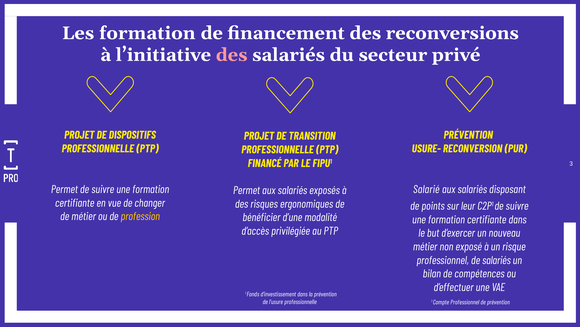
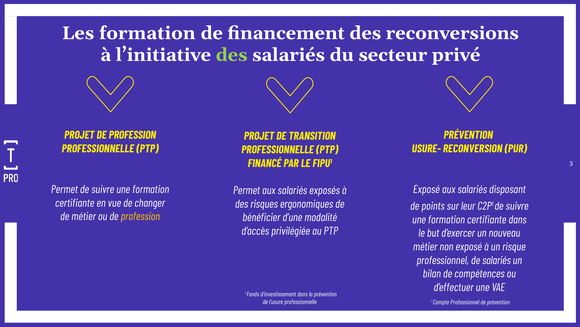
des colour: pink -> light green (232, 55)
PROJET DE DISPOSITIFS: DISPOSITIFS -> PROFESSION (132, 135)
Salarié: Salarié -> Exposé (426, 189)
